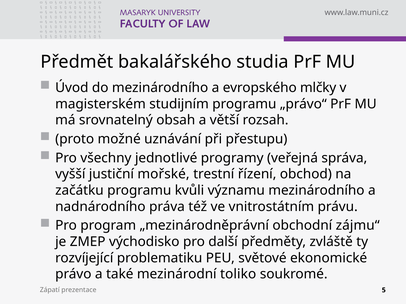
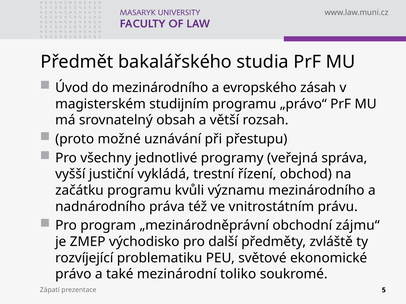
mlčky: mlčky -> zásah (318, 88)
mořské: mořské -> vykládá (164, 174)
